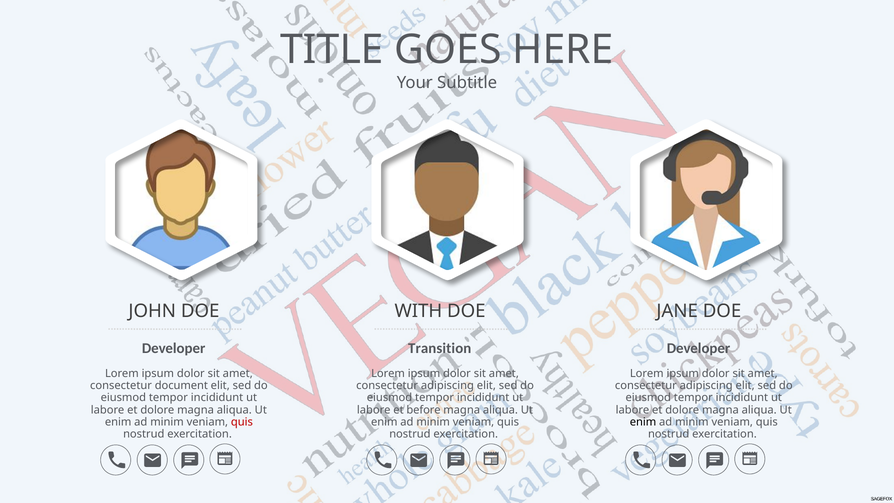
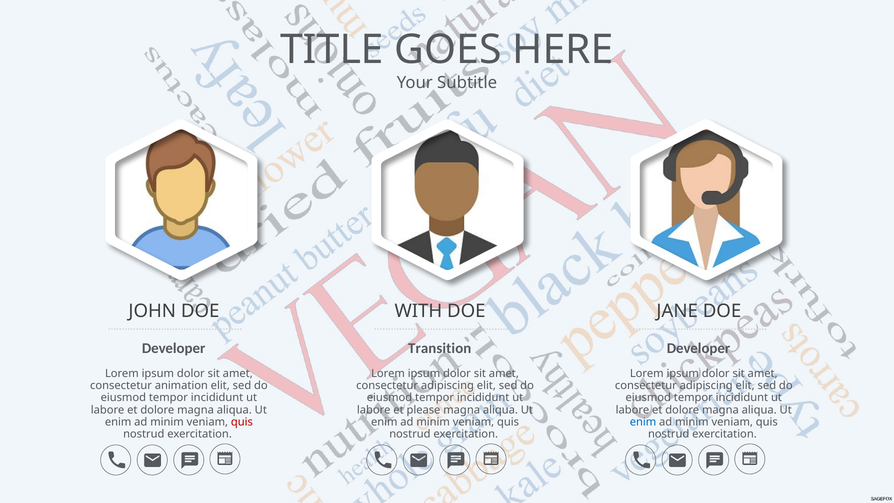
document: document -> animation (181, 386)
before: before -> please (423, 410)
enim colour: black -> blue (643, 422)
